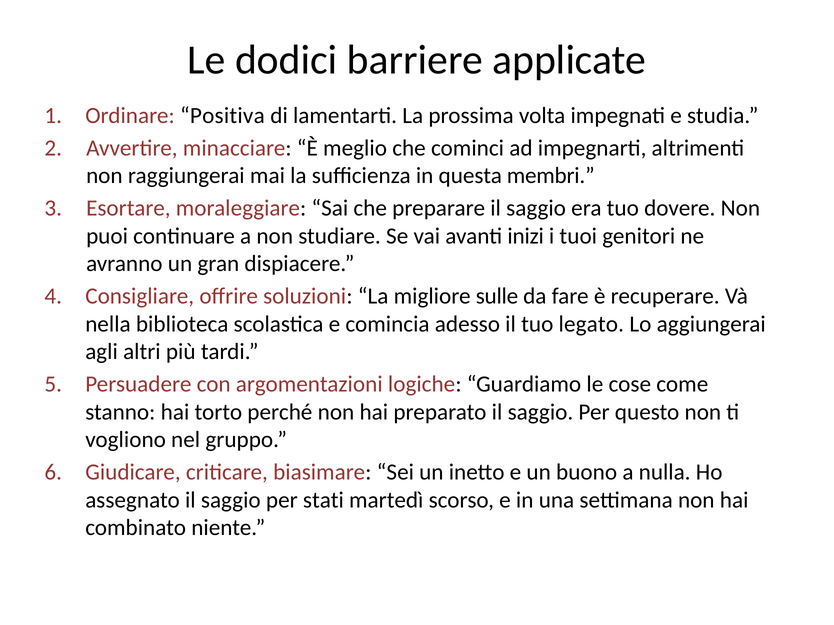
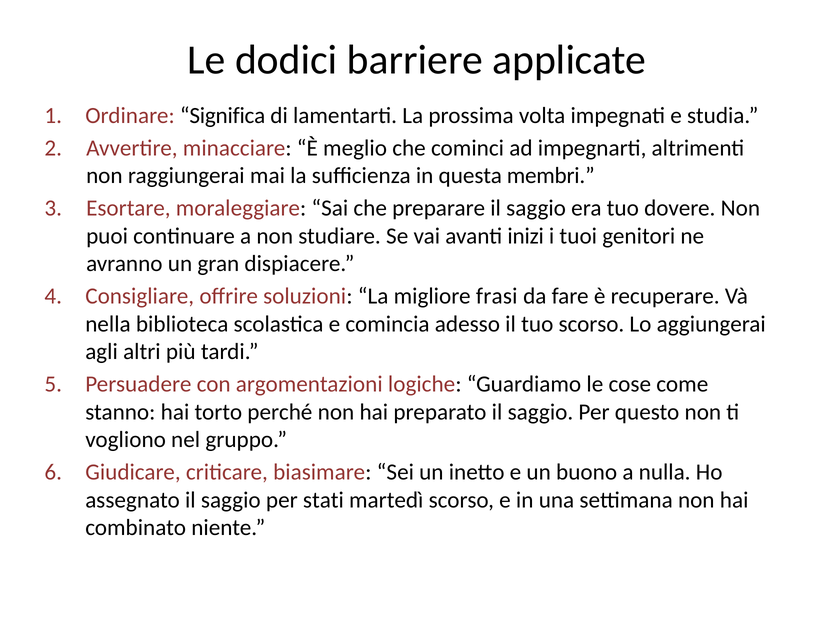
Positiva: Positiva -> Significa (223, 116)
sulle: sulle -> frasi (497, 296)
tuo legato: legato -> scorso (591, 324)
